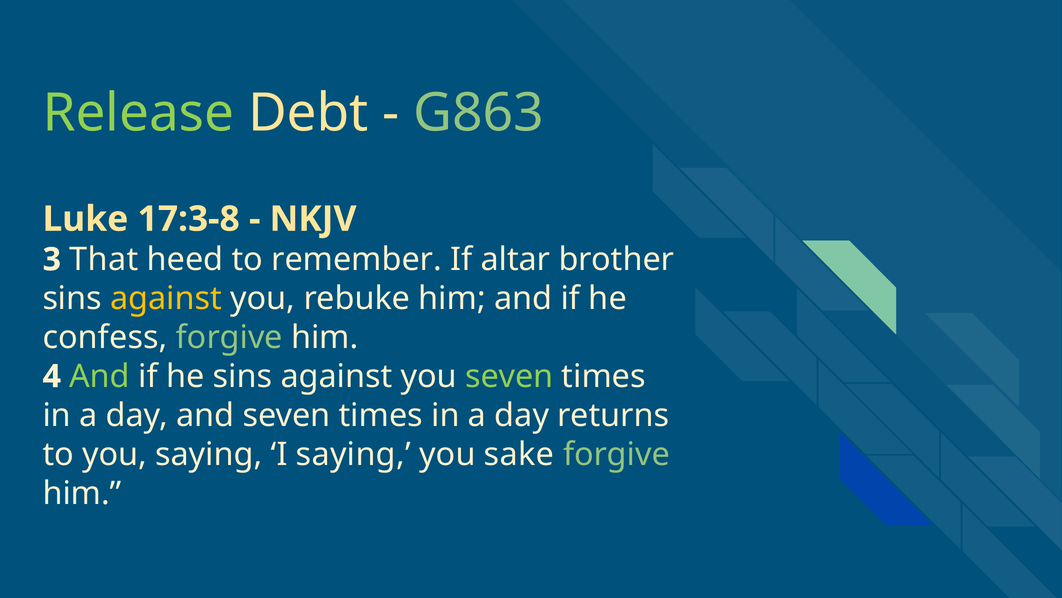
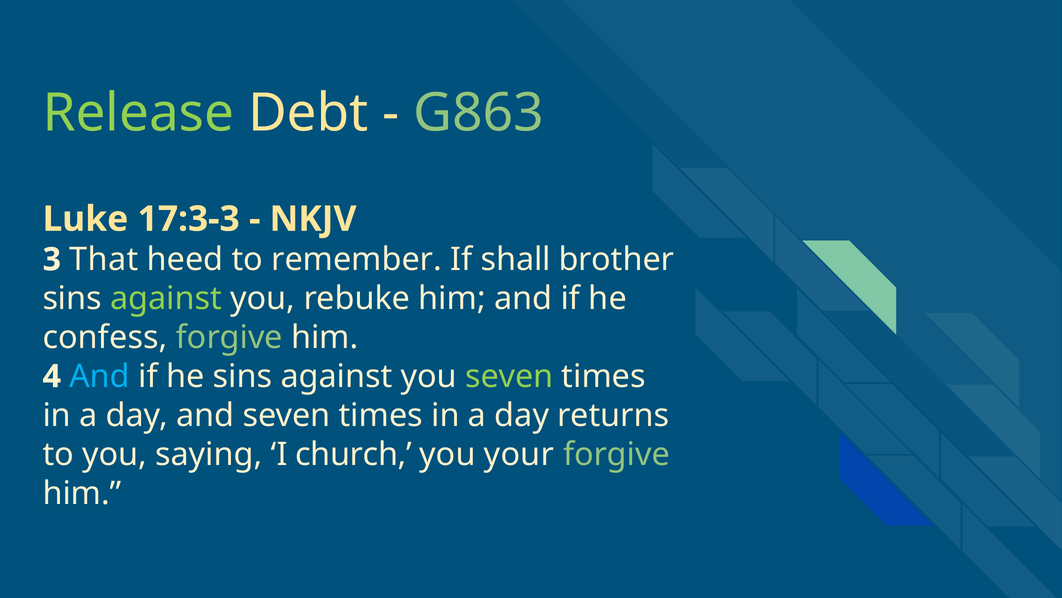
17:3-8: 17:3-8 -> 17:3-3 (189, 219)
altar: altar -> shall (516, 259)
against colour: yellow -> light green (166, 298)
And colour: light green -> light blue (100, 376)
I saying: saying -> church (354, 454)
sake: sake -> your (519, 454)
